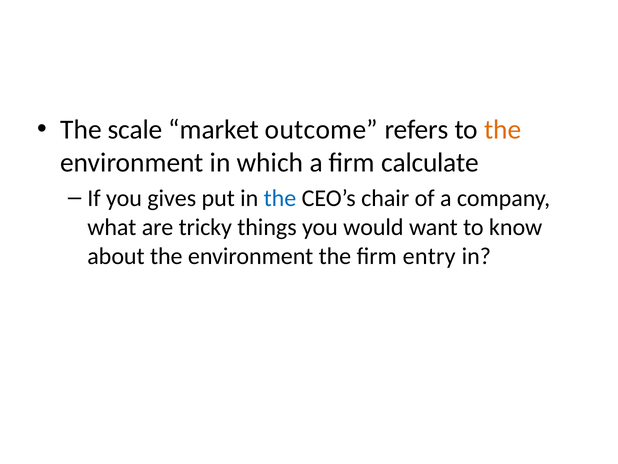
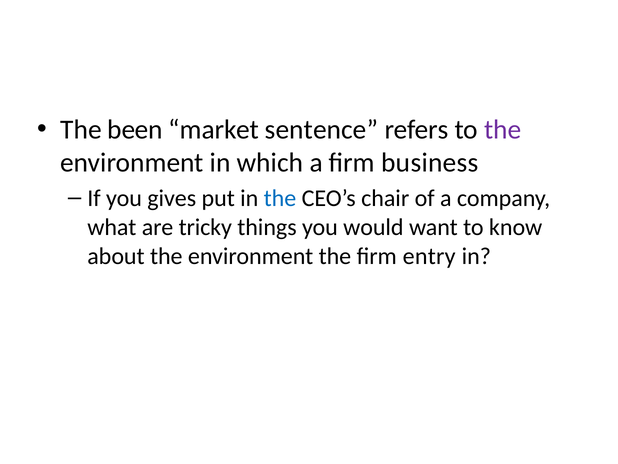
scale: scale -> been (135, 130)
outcome: outcome -> sentence (322, 130)
the colour: orange -> purple (503, 130)
calculate: calculate -> business (430, 163)
